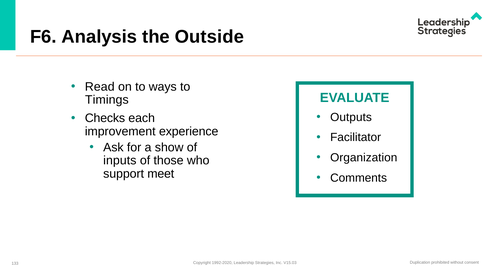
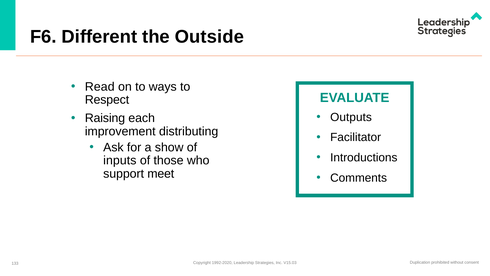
Analysis: Analysis -> Different (99, 37)
Timings: Timings -> Respect (107, 100)
Checks: Checks -> Raising (105, 118)
experience: experience -> distributing (189, 131)
Organization: Organization -> Introductions (364, 157)
